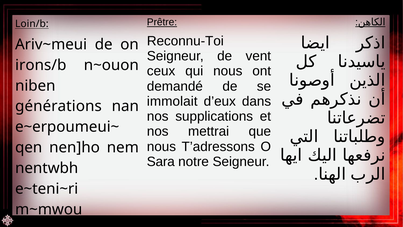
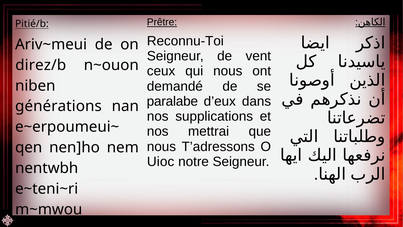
Loin/b: Loin/b -> Pitié/b (32, 24)
irons/b: irons/b -> direz/b (41, 65)
immolait: immolait -> paralabe (172, 101)
Sara: Sara -> Uioc (161, 161)
